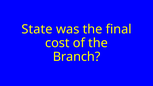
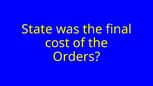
Branch: Branch -> Orders (76, 57)
